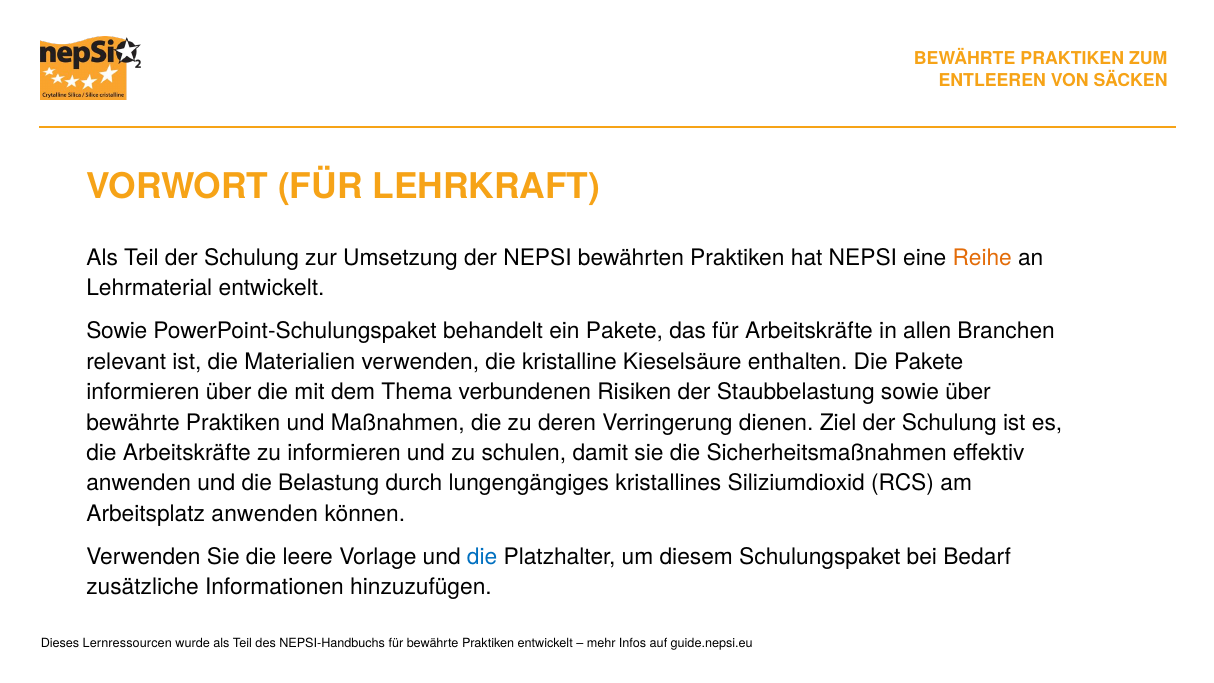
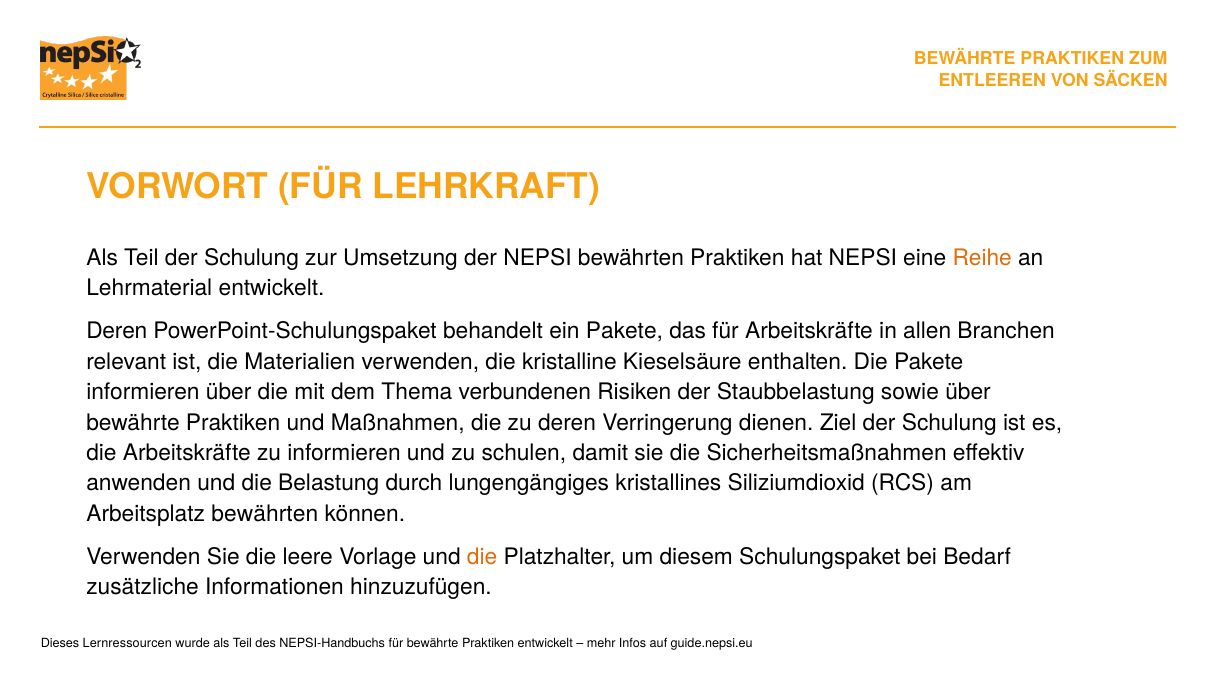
Sowie: Sowie -> Deren (117, 331)
Arbeitsplatz anwenden: anwenden -> bewährten (265, 514)
die colour: blue -> orange (482, 557)
